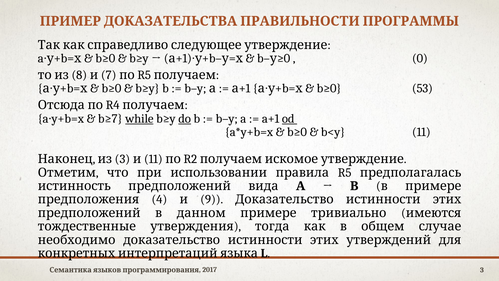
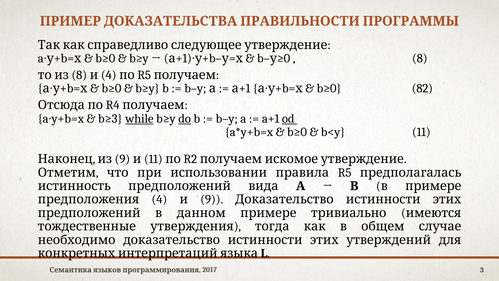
0: 0 -> 8 (420, 58)
8 7: 7 -> 4 (109, 75)
53: 53 -> 82 (422, 88)
b≥7: b≥7 -> b≥3 (110, 118)
3: 3 -> 9 (122, 159)
